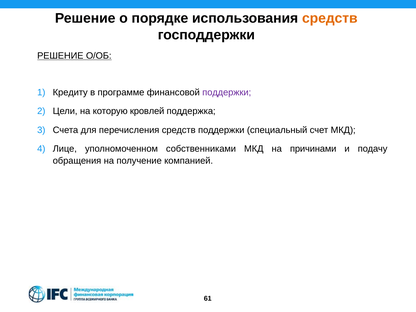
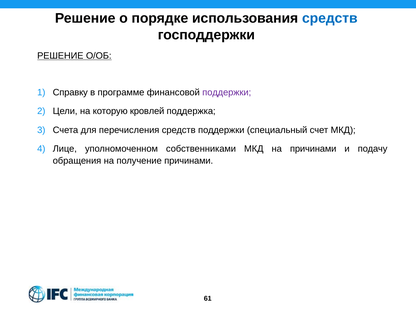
средств colour: orange -> blue (330, 18)
Кредиту: Кредиту -> Справку (70, 92)
получение компанией: компанией -> причинами (189, 161)
